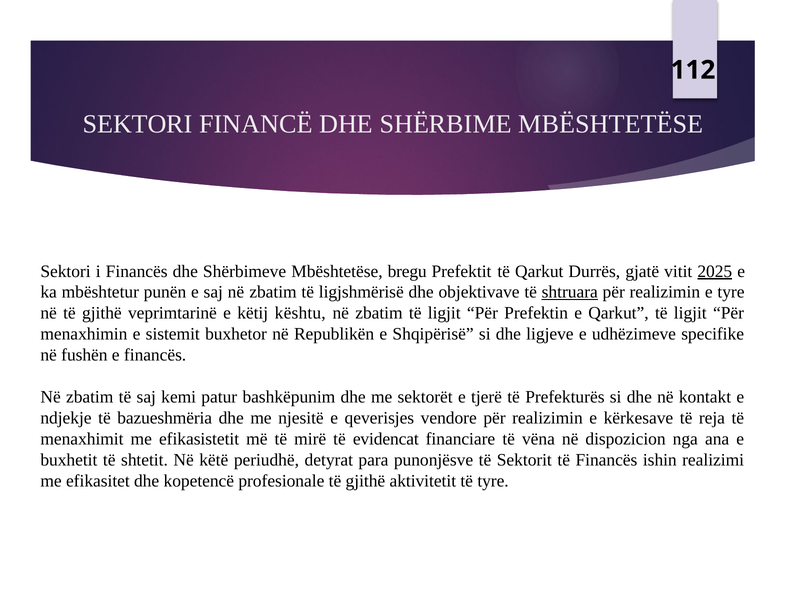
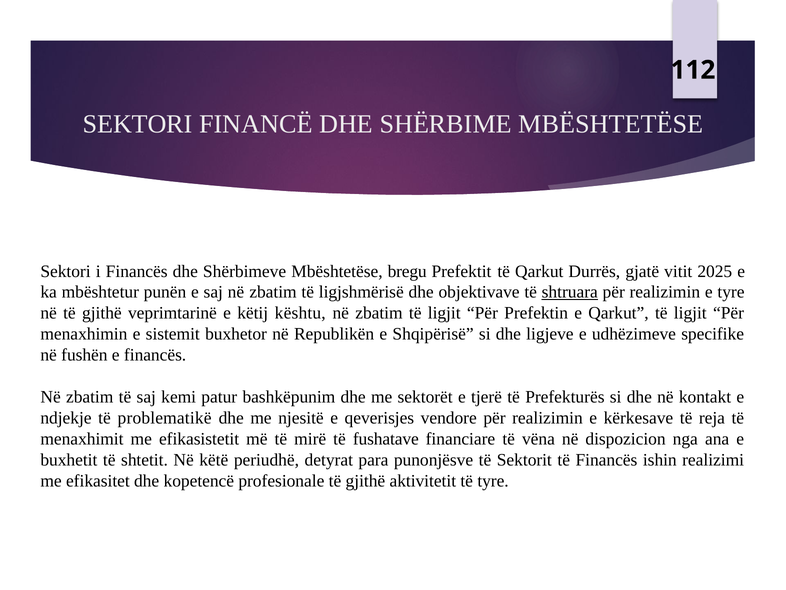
2025 underline: present -> none (715, 271)
bazueshmëria: bazueshmëria -> problematikë (165, 418)
evidencat: evidencat -> fushatave (386, 439)
